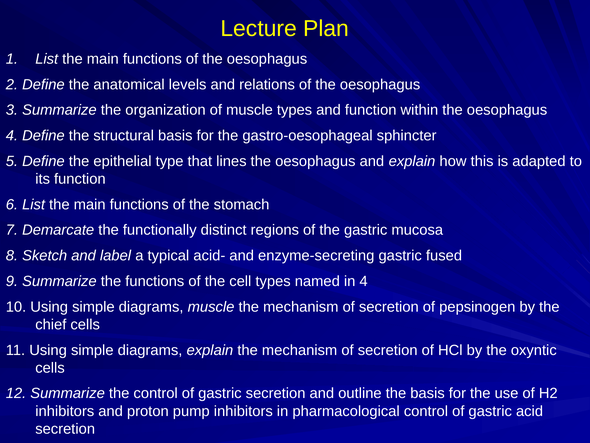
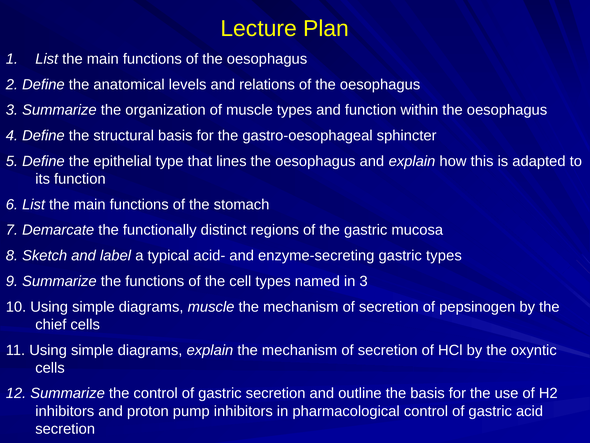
gastric fused: fused -> types (444, 255)
in 4: 4 -> 3 (364, 281)
